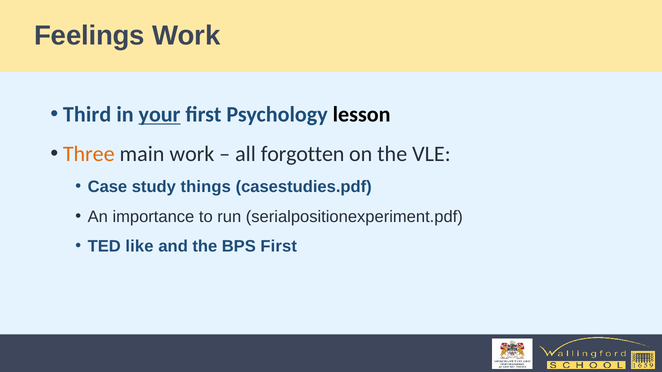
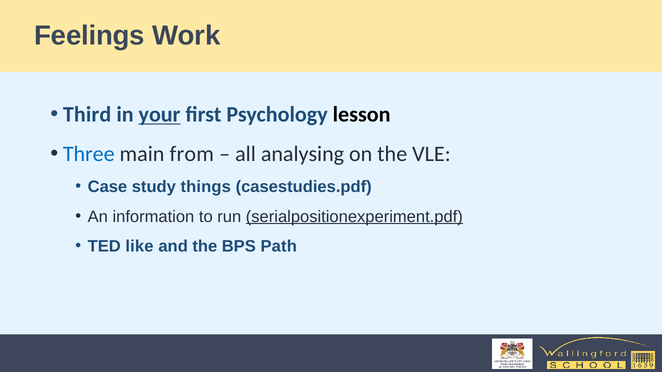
Three colour: orange -> blue (89, 154)
main work: work -> from (192, 154)
forgotten: forgotten -> analysing (302, 154)
importance: importance -> information (153, 217)
serialpositionexperiment.pdf underline: none -> present (354, 217)
BPS First: First -> Path (279, 247)
